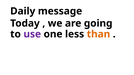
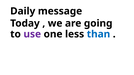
than colour: orange -> blue (98, 34)
